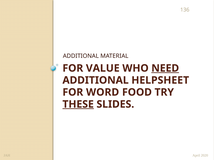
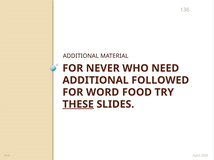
VALUE: VALUE -> NEVER (103, 68)
NEED underline: present -> none (165, 68)
HELPSHEET: HELPSHEET -> FOLLOWED (160, 80)
